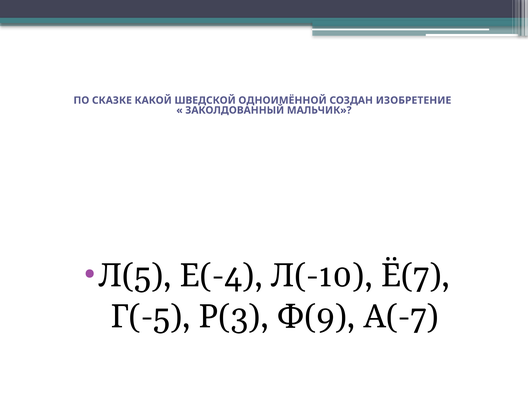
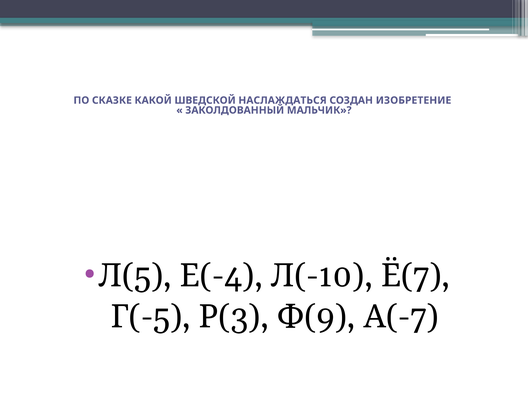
ОДНОИМЁННОЙ: ОДНОИМЁННОЙ -> НАСЛАЖДАТЬСЯ (283, 100)
